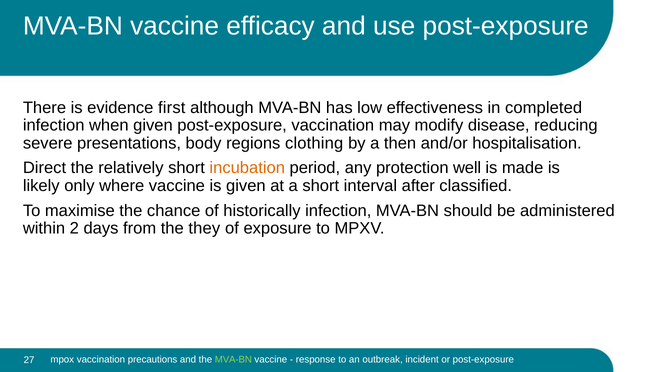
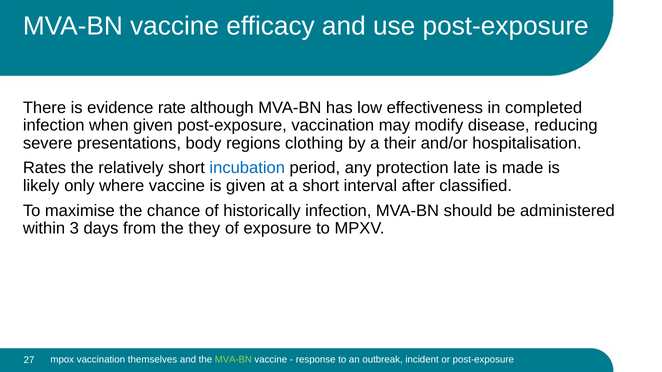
first: first -> rate (172, 108)
then: then -> their (400, 143)
Direct: Direct -> Rates (45, 168)
incubation colour: orange -> blue (247, 168)
well: well -> late (467, 168)
2: 2 -> 3 (74, 229)
precautions: precautions -> themselves (152, 360)
